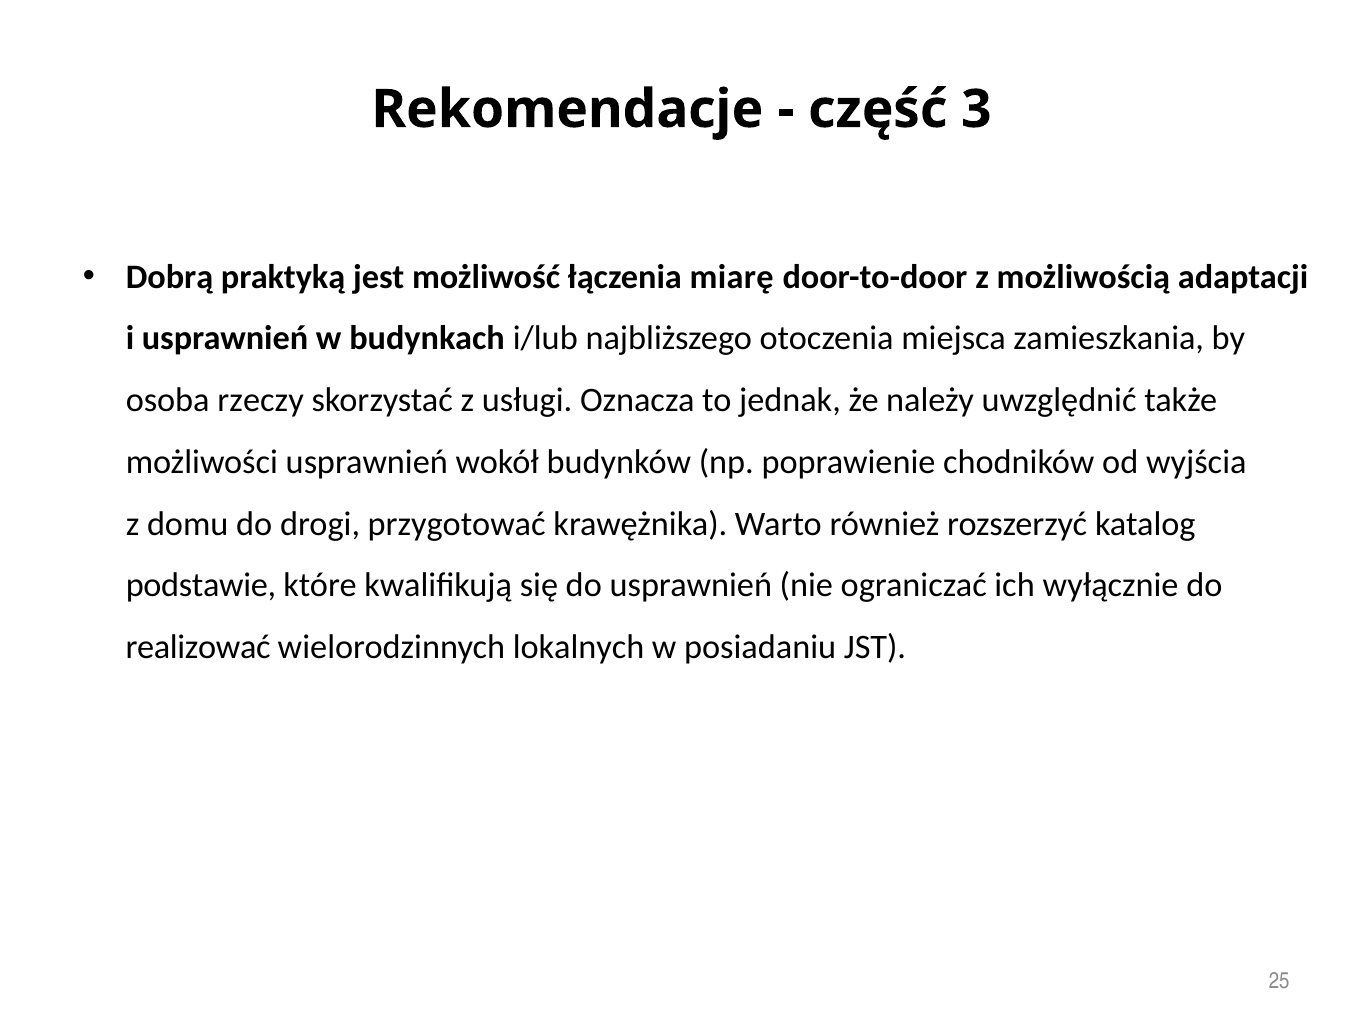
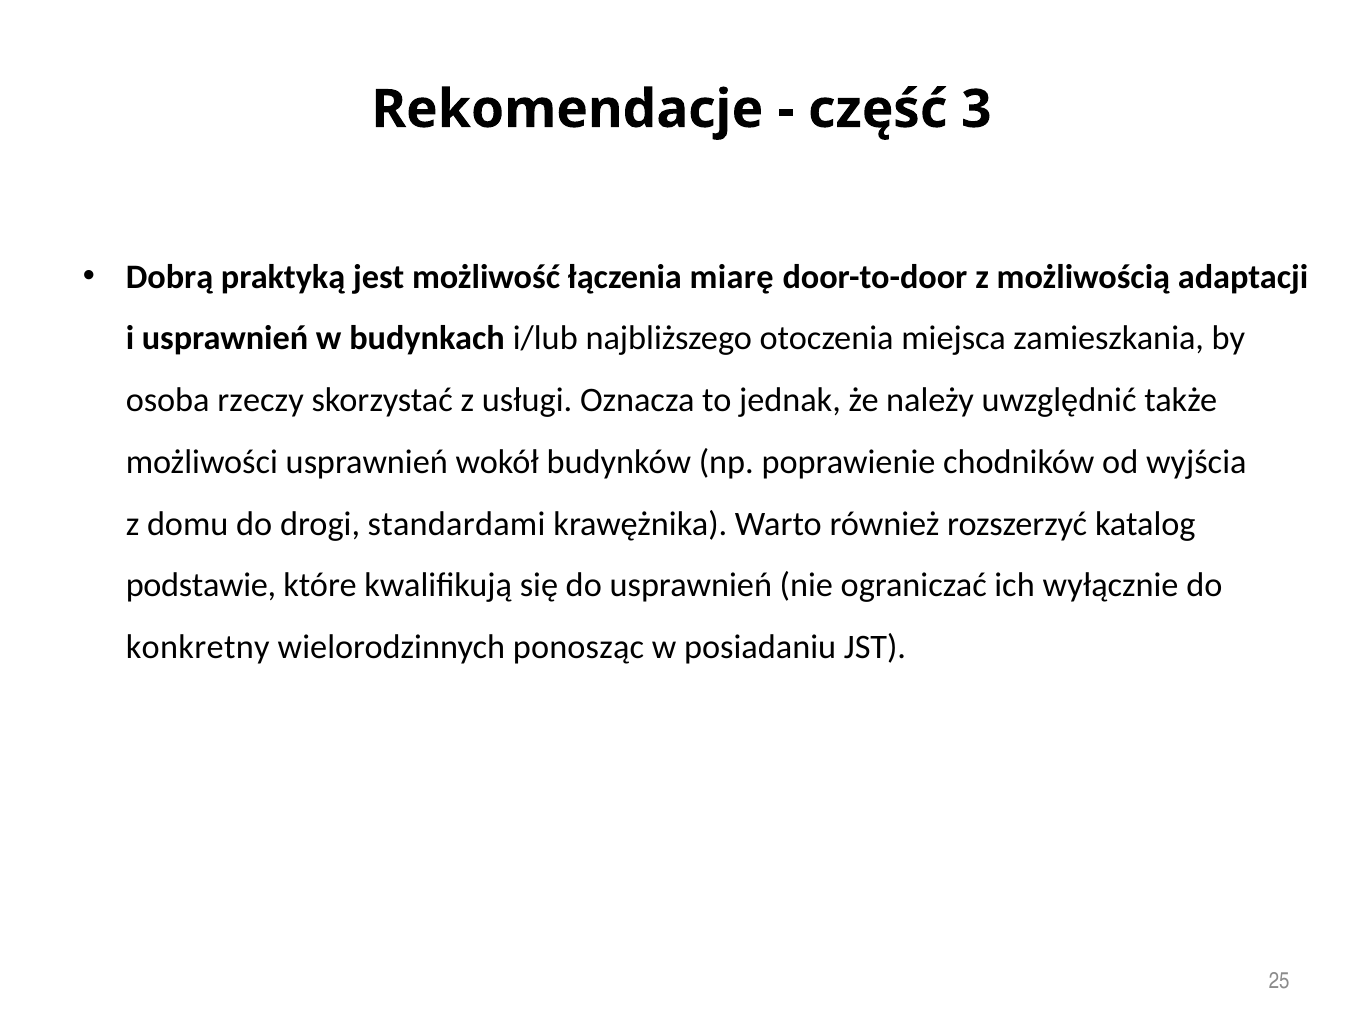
przygotować: przygotować -> standardami (457, 524)
realizować: realizować -> konkretny (198, 647)
lokalnych: lokalnych -> ponosząc (578, 647)
